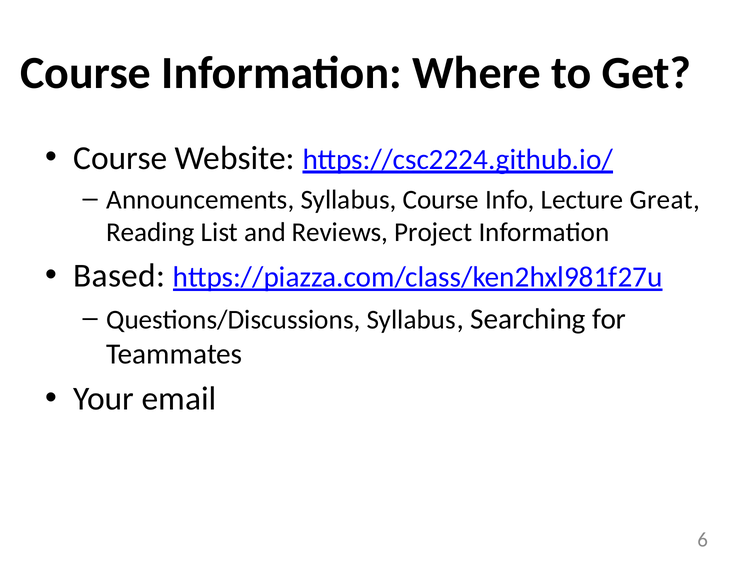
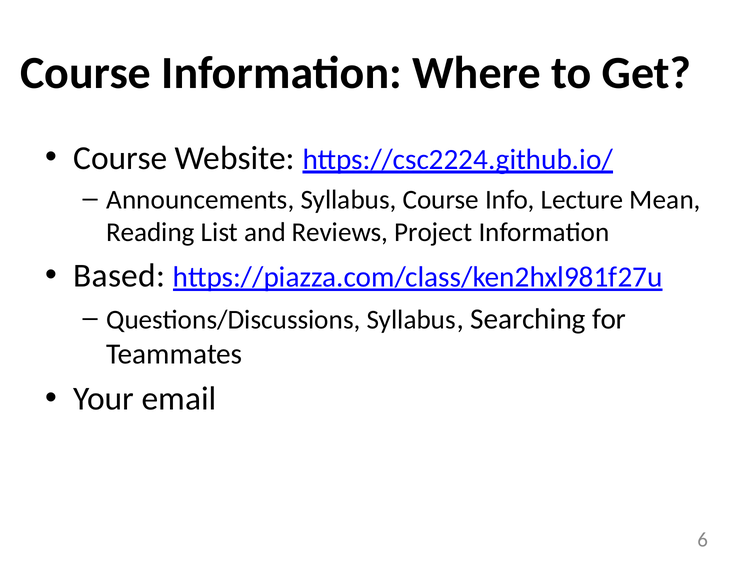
Great: Great -> Mean (665, 199)
